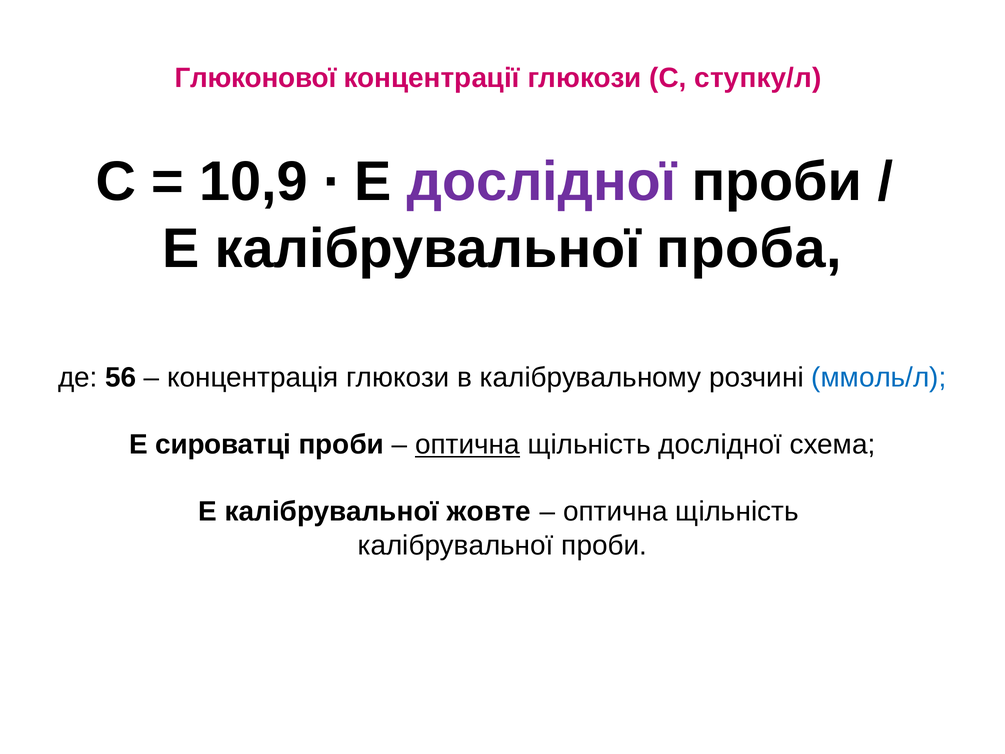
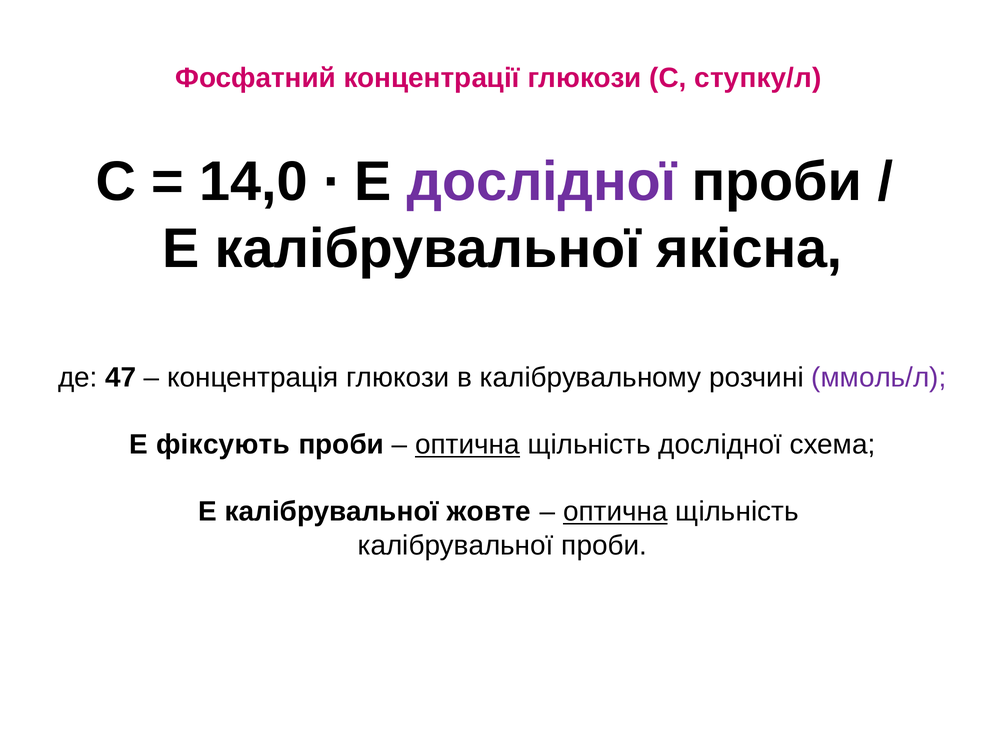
Глюконової: Глюконової -> Фосфатний (256, 78)
10,9: 10,9 -> 14,0 (254, 182)
проба: проба -> якісна (749, 249)
56: 56 -> 47 (121, 377)
ммоль/л colour: blue -> purple (879, 377)
сироватці: сироватці -> фіксують (223, 444)
оптична underline: none -> present (615, 512)
